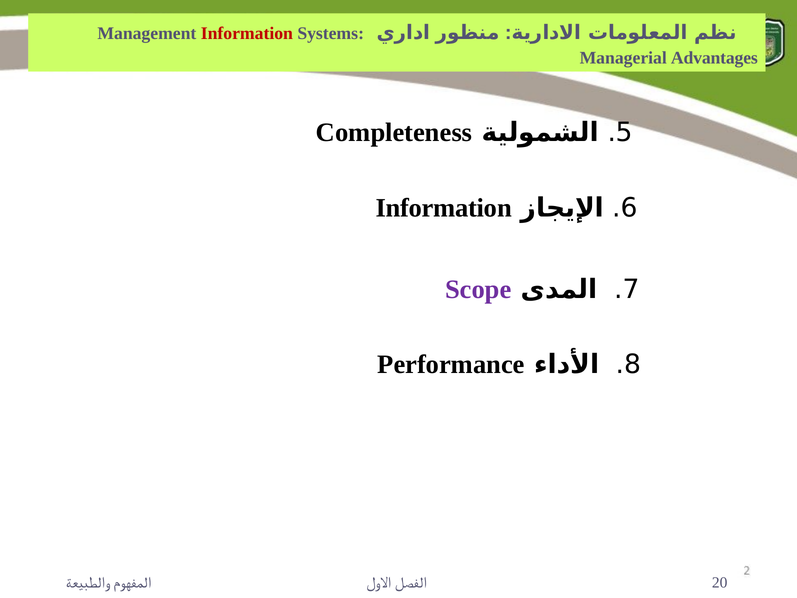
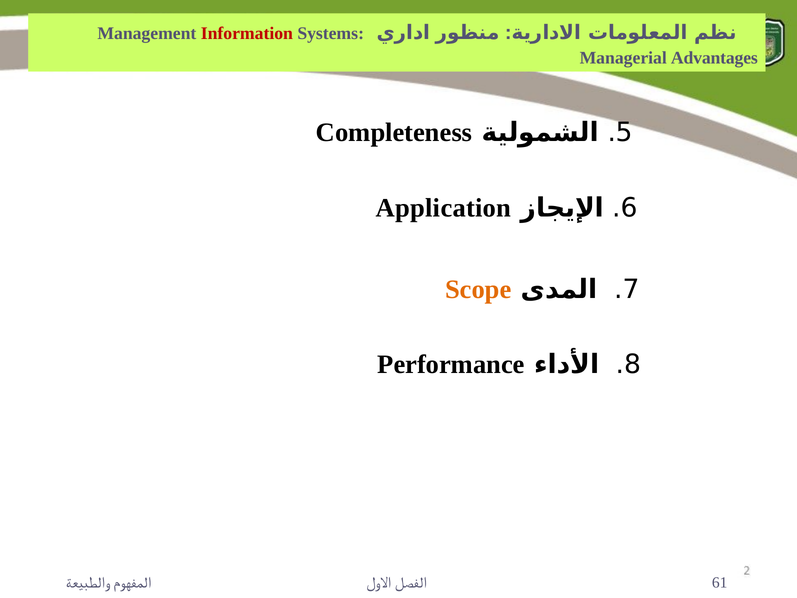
Information: Information -> Application (443, 208)
Scope colour: purple -> orange (478, 289)
20: 20 -> 61 (720, 583)
